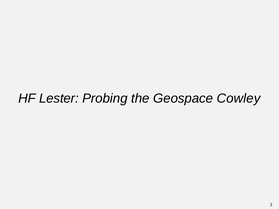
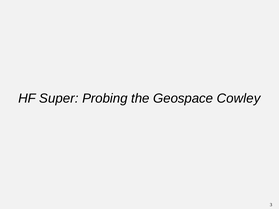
Lester: Lester -> Super (59, 99)
